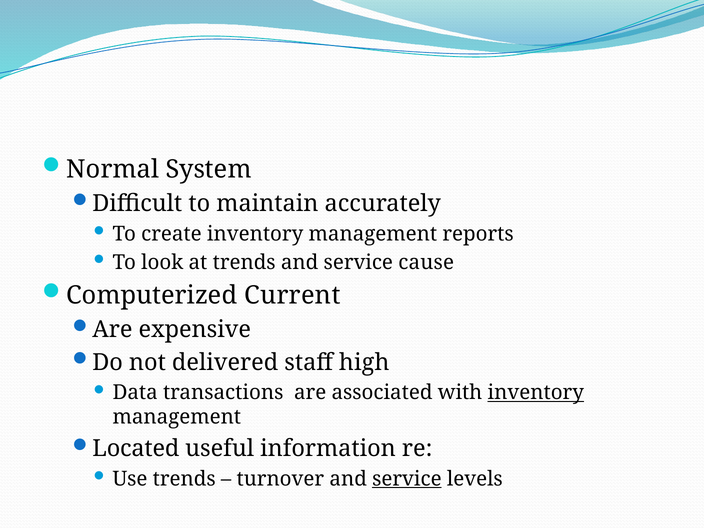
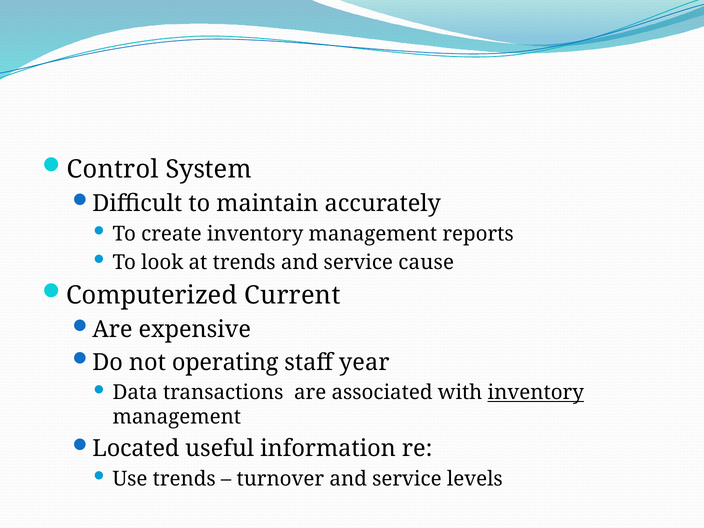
Normal: Normal -> Control (113, 170)
delivered: delivered -> operating (225, 362)
high: high -> year (364, 362)
service underline: present -> none (407, 479)
